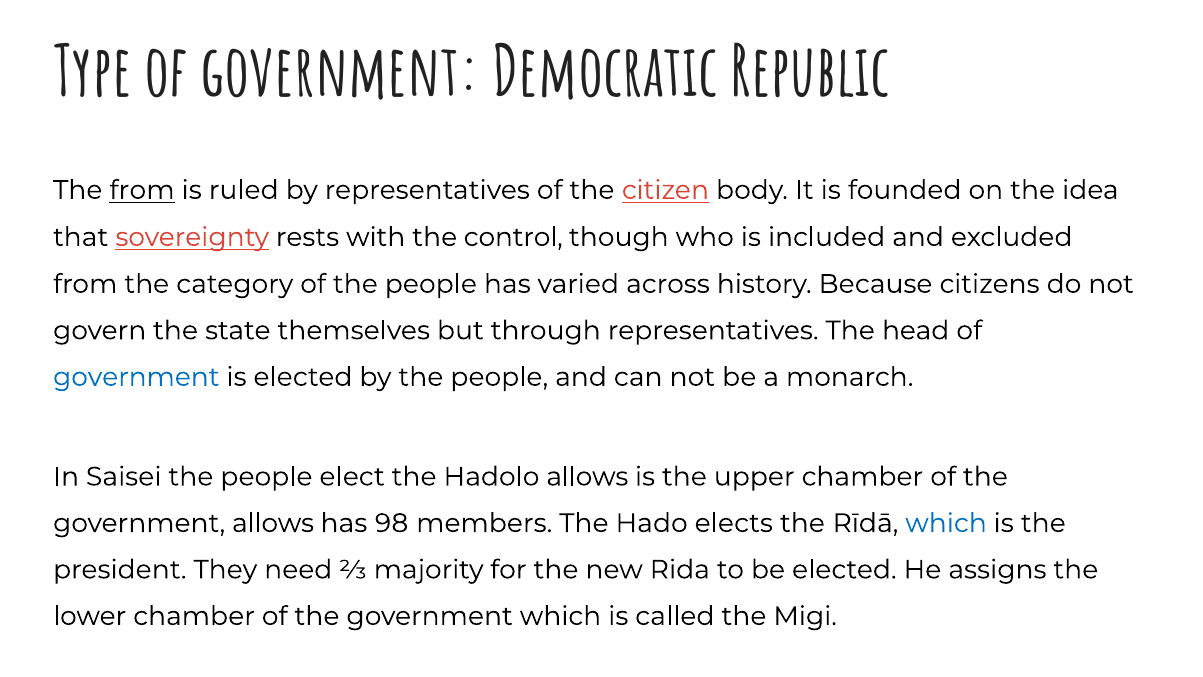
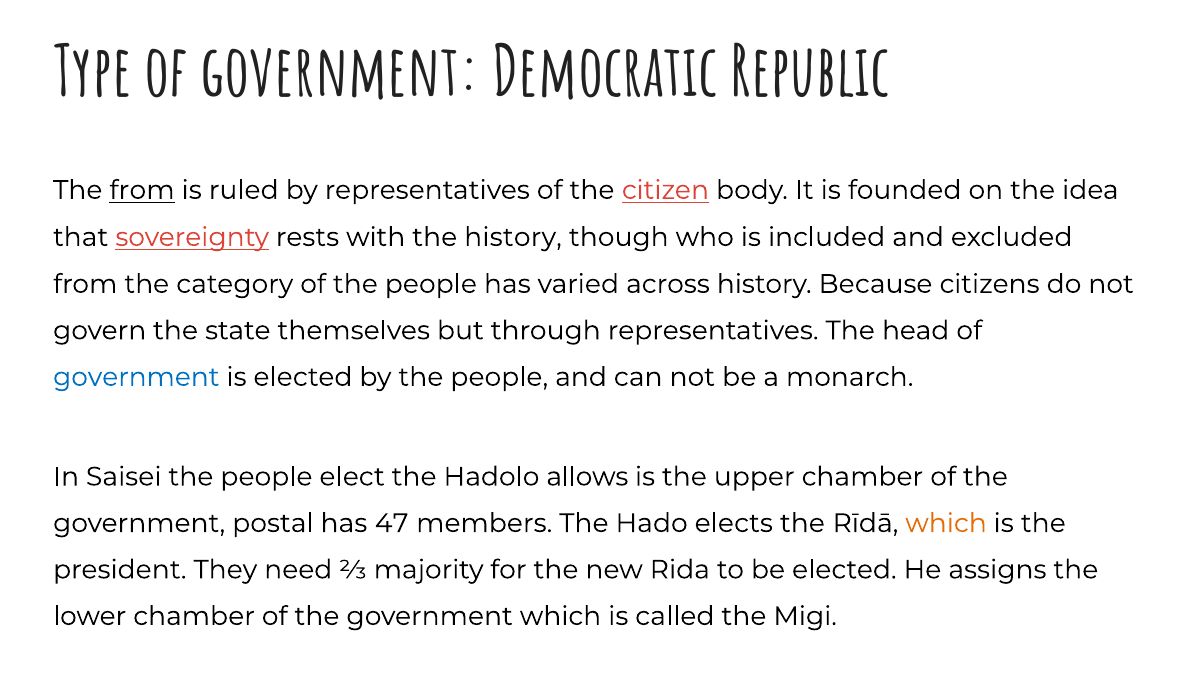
the control: control -> history (513, 237)
government allows: allows -> postal (273, 523)
98: 98 -> 47 (392, 523)
which colour: blue -> orange (946, 523)
